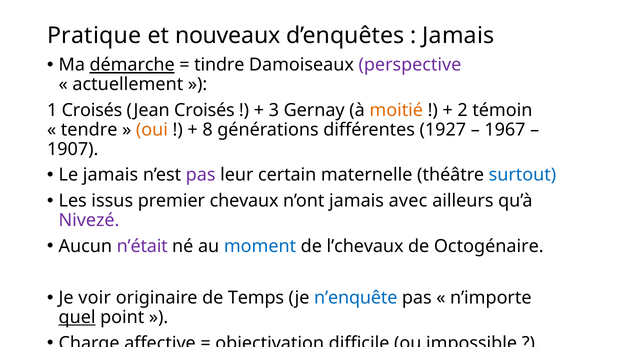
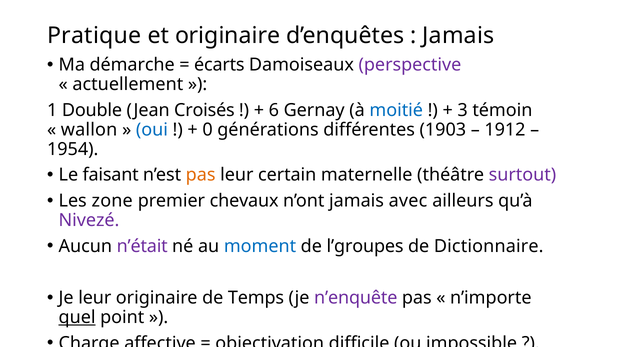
et nouveaux: nouveaux -> originaire (228, 36)
démarche underline: present -> none (132, 65)
tindre: tindre -> écarts (219, 65)
1 Croisés: Croisés -> Double (92, 110)
3: 3 -> 6 (274, 110)
moitié colour: orange -> blue (396, 110)
2: 2 -> 3 (463, 110)
tendre: tendre -> wallon (89, 130)
oui colour: orange -> blue (152, 130)
8: 8 -> 0 (208, 130)
1927: 1927 -> 1903 (443, 130)
1967: 1967 -> 1912 (505, 130)
1907: 1907 -> 1954 (73, 149)
Le jamais: jamais -> faisant (111, 175)
pas colour: purple -> orange (201, 175)
surtout colour: blue -> purple (522, 175)
issus: issus -> zone (112, 201)
l’chevaux: l’chevaux -> l’groupes (365, 246)
Octogénaire: Octogénaire -> Dictionnaire (489, 246)
Je voir: voir -> leur (95, 298)
n’enquête colour: blue -> purple (356, 298)
